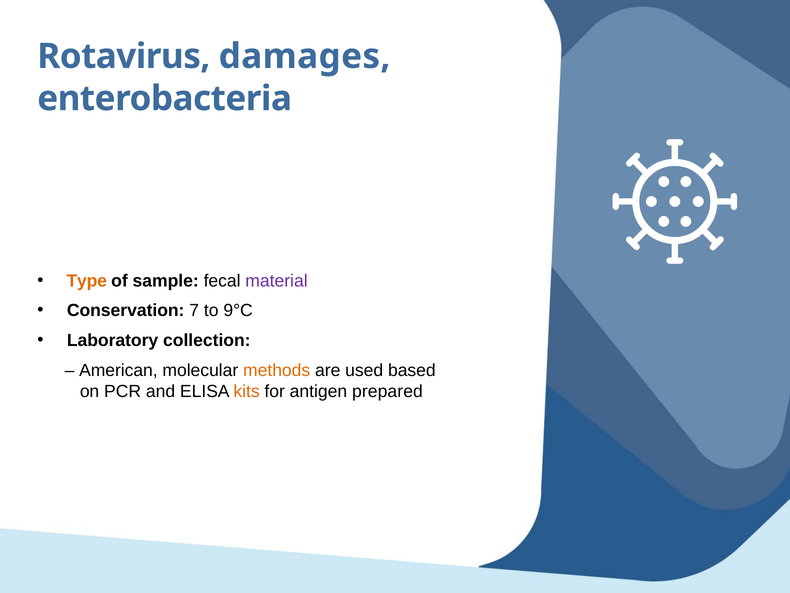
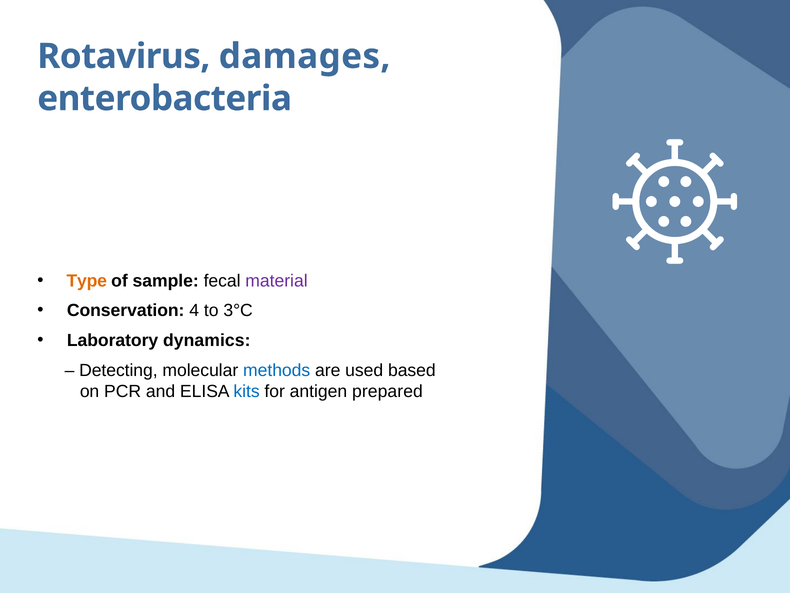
7: 7 -> 4 (194, 310)
9°C: 9°C -> 3°C (238, 310)
collection: collection -> dynamics (207, 340)
American: American -> Detecting (118, 370)
methods colour: orange -> blue (277, 370)
kits colour: orange -> blue (247, 391)
